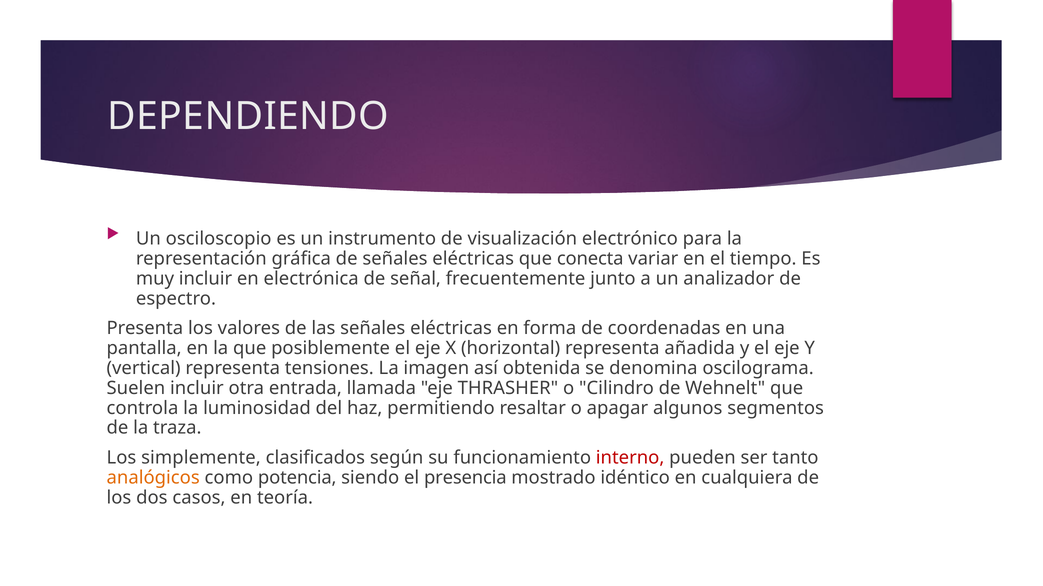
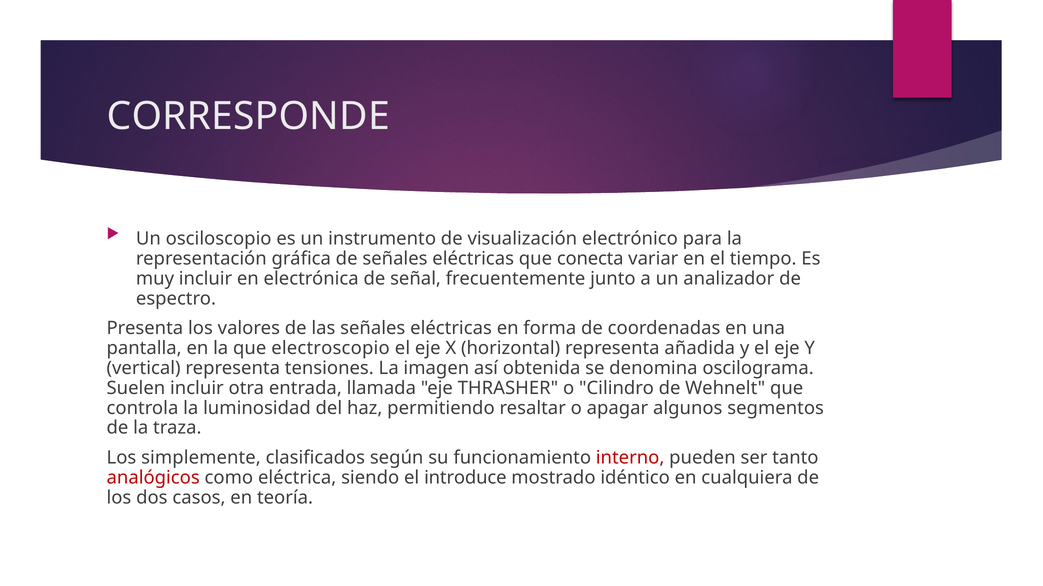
DEPENDIENDO: DEPENDIENDO -> CORRESPONDE (248, 116)
posiblemente: posiblemente -> electroscopio (330, 349)
analógicos colour: orange -> red (153, 478)
potencia: potencia -> eléctrica (297, 478)
presencia: presencia -> introduce (465, 478)
